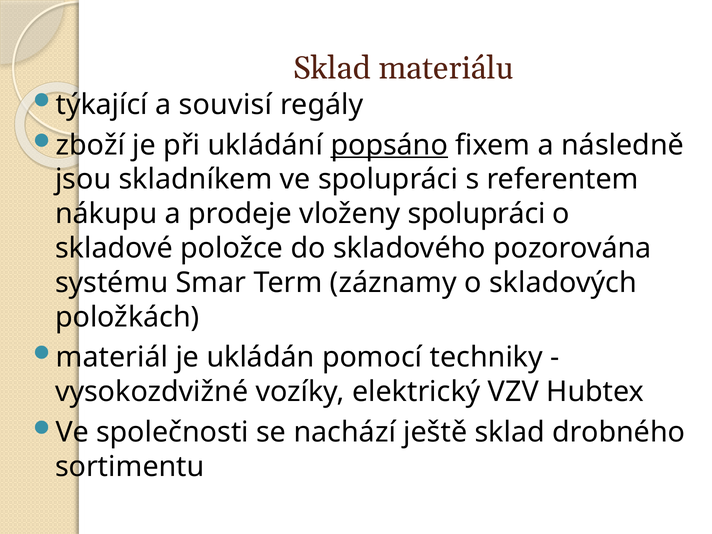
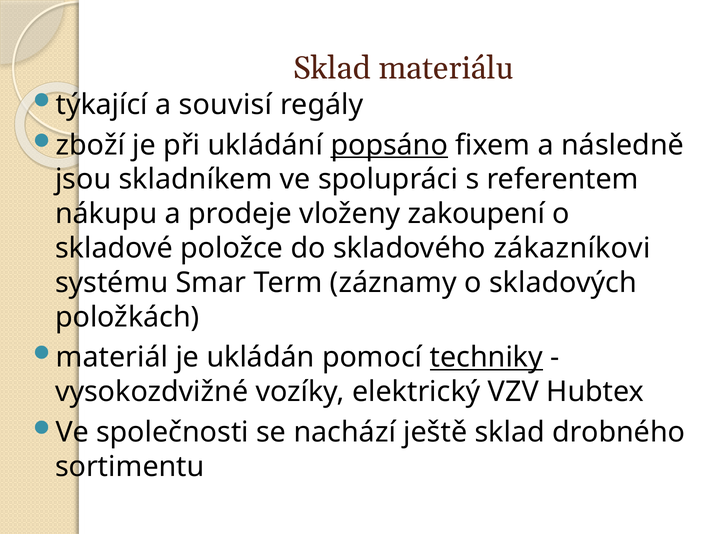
vloženy spolupráci: spolupráci -> zakoupení (477, 214)
pozorována: pozorována -> zákazníkovi (572, 248)
techniky underline: none -> present (486, 358)
